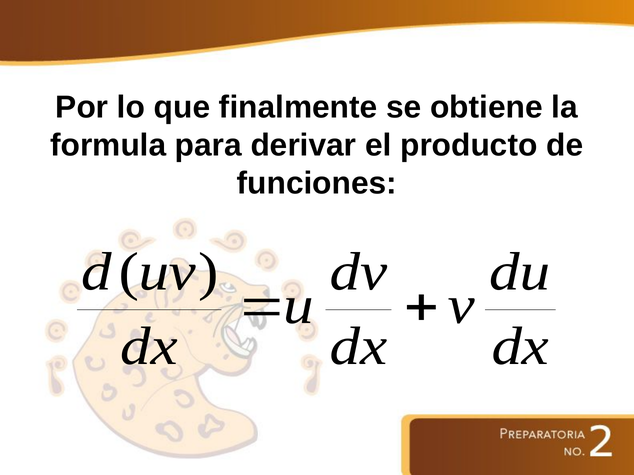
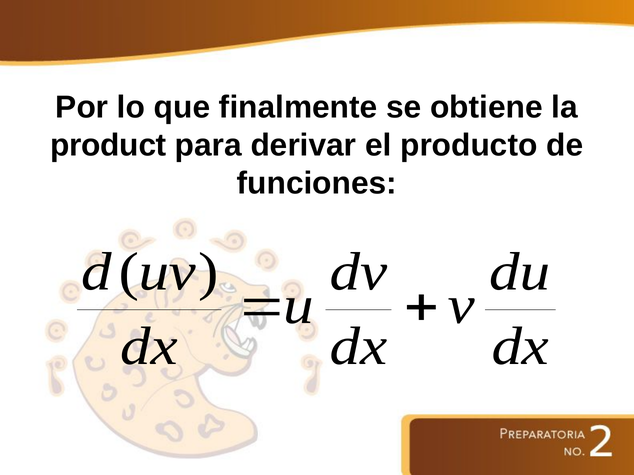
formula: formula -> product (108, 145)
